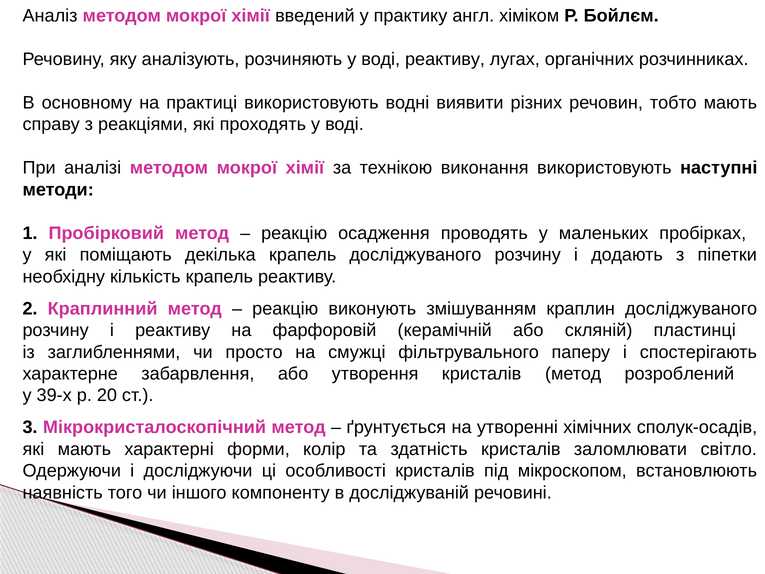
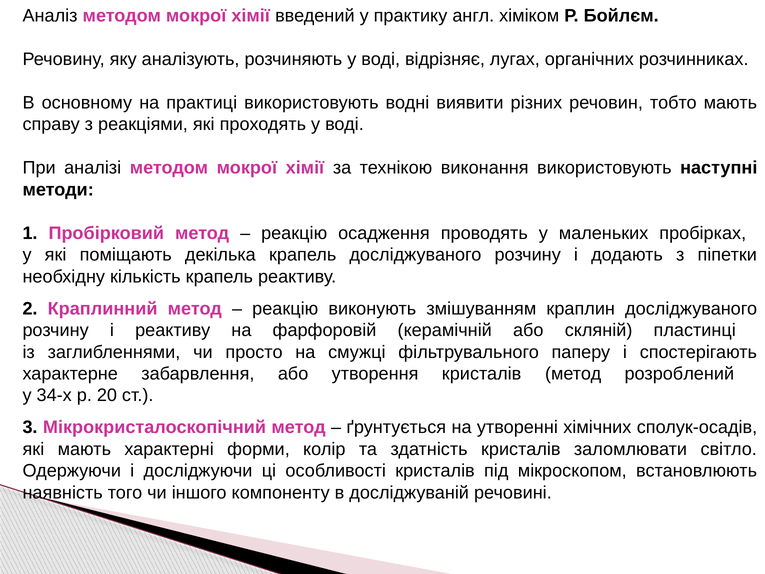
воді реактиву: реактиву -> відрізняє (445, 59)
39-х: 39-х -> 34-х (54, 395)
